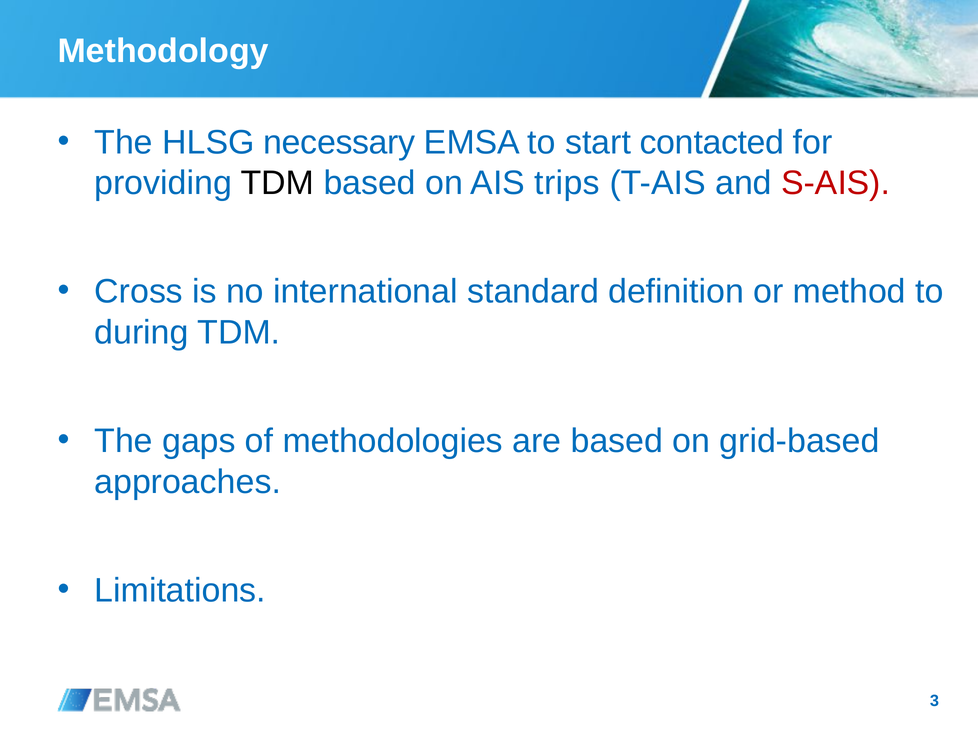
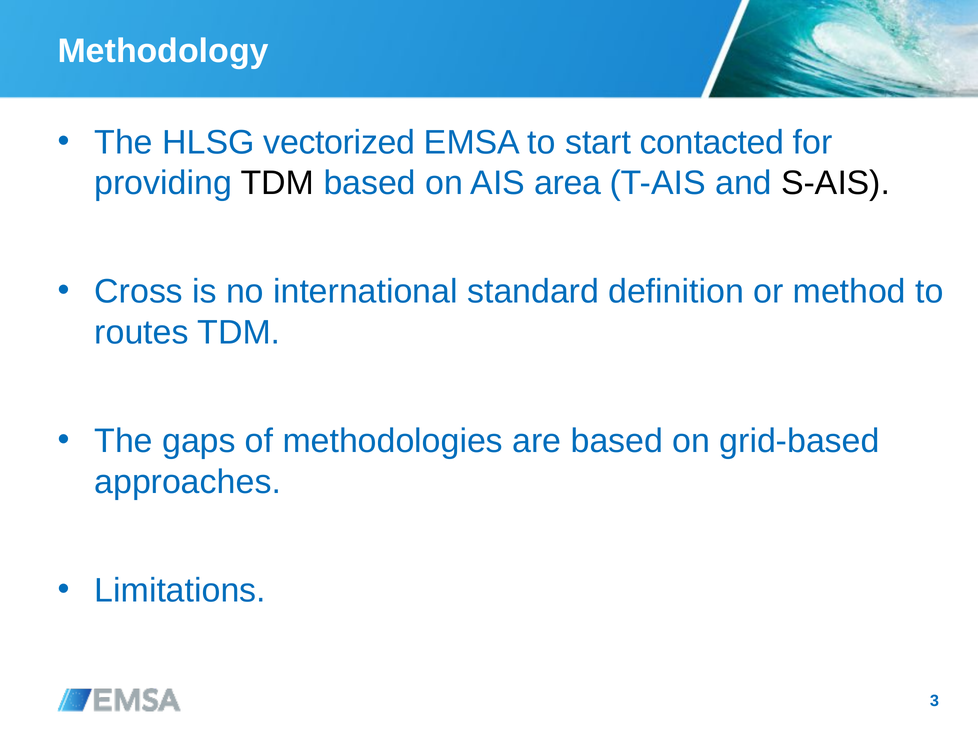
necessary: necessary -> vectorized (339, 142)
trips: trips -> area (568, 183)
S-AIS colour: red -> black (836, 183)
during: during -> routes (142, 332)
